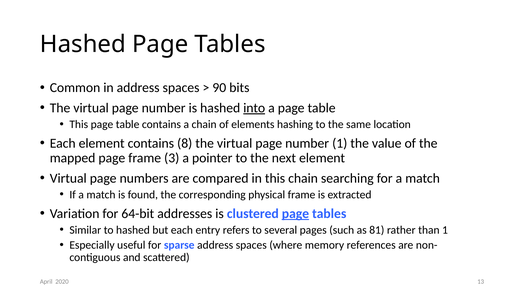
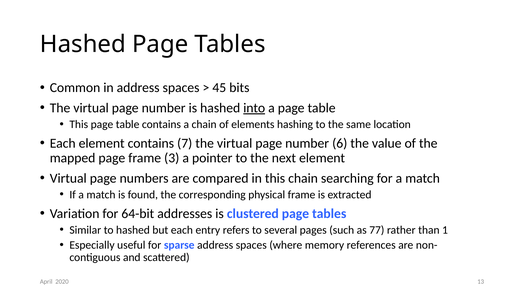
90: 90 -> 45 (219, 88)
8: 8 -> 7 (185, 143)
number 1: 1 -> 6 (340, 143)
page underline: present -> none (295, 213)
81: 81 -> 77 (377, 230)
